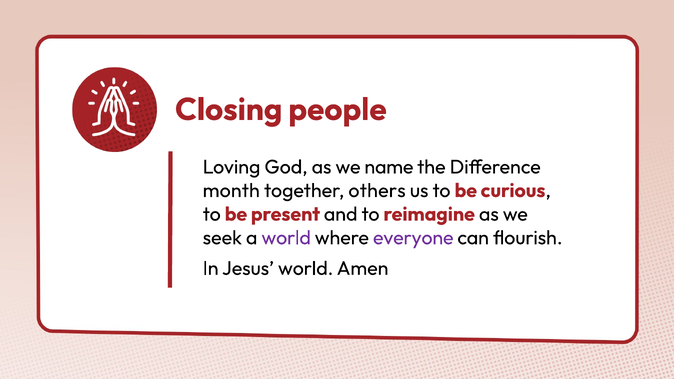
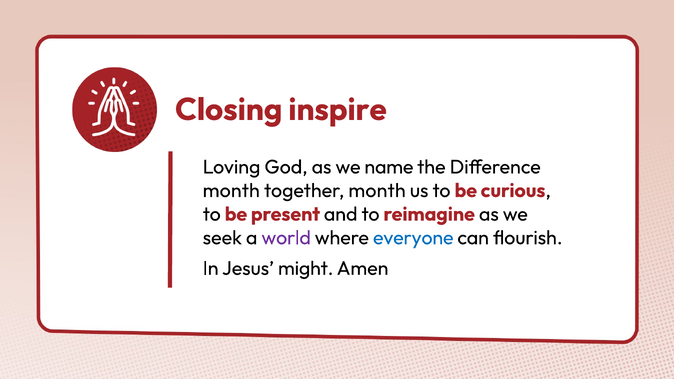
people: people -> inspire (338, 110)
together others: others -> month (377, 191)
everyone colour: purple -> blue (413, 238)
Jesus world: world -> might (306, 268)
